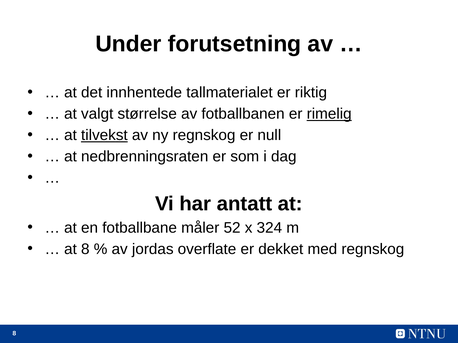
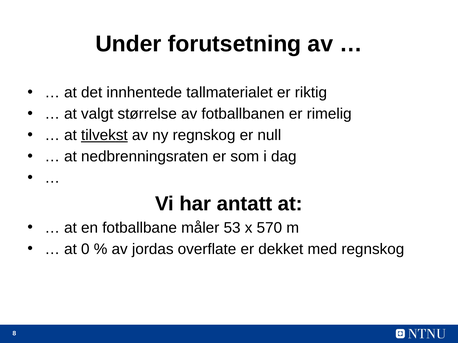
rimelig underline: present -> none (329, 114)
52: 52 -> 53 (232, 228)
324: 324 -> 570 (269, 228)
at 8: 8 -> 0 (85, 249)
